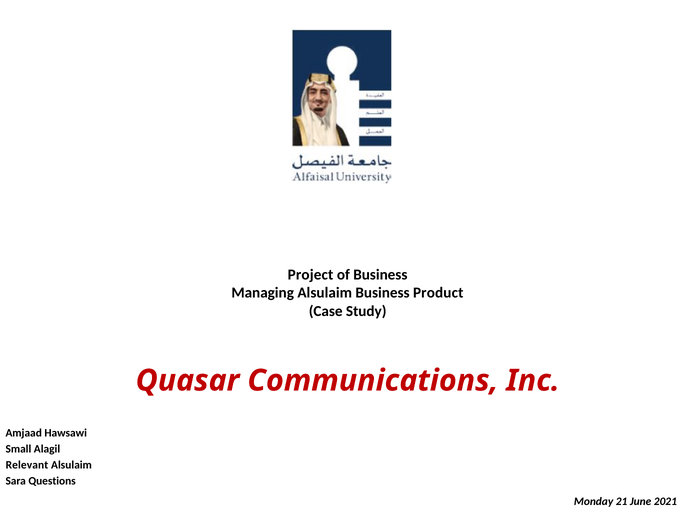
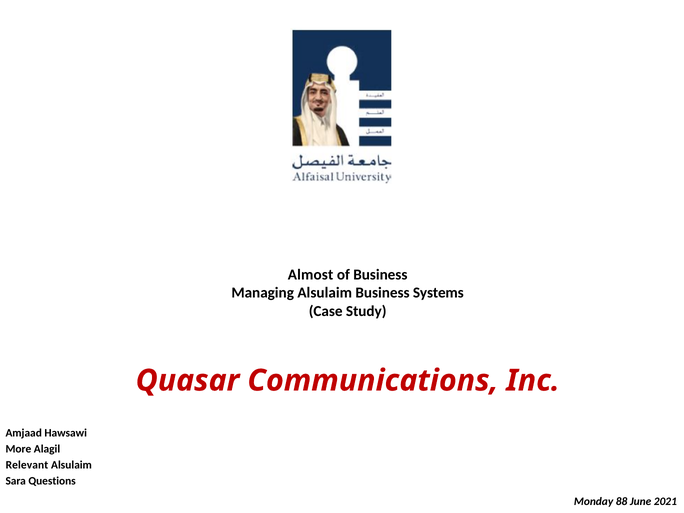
Project: Project -> Almost (311, 275)
Product: Product -> Systems (438, 293)
Small: Small -> More (18, 449)
21: 21 -> 88 (622, 501)
